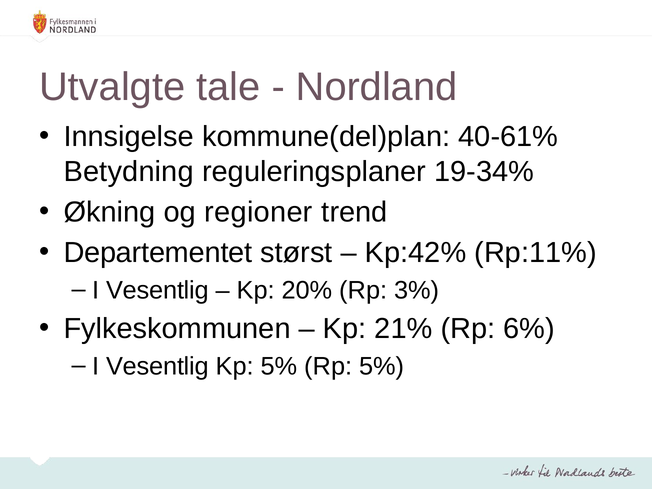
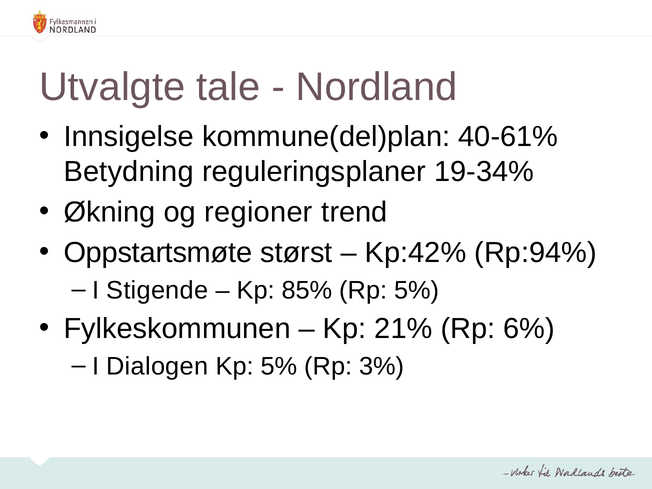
Departementet: Departementet -> Oppstartsmøte (158, 253)
Rp:11%: Rp:11% -> Rp:94% (536, 253)
Vesentlig: Vesentlig -> Stigende (157, 290)
20%: 20% -> 85% (307, 290)
Rp 3%: 3% -> 5% (417, 290)
Vesentlig: Vesentlig -> Dialogen (157, 366)
Rp 5%: 5% -> 3% (382, 366)
